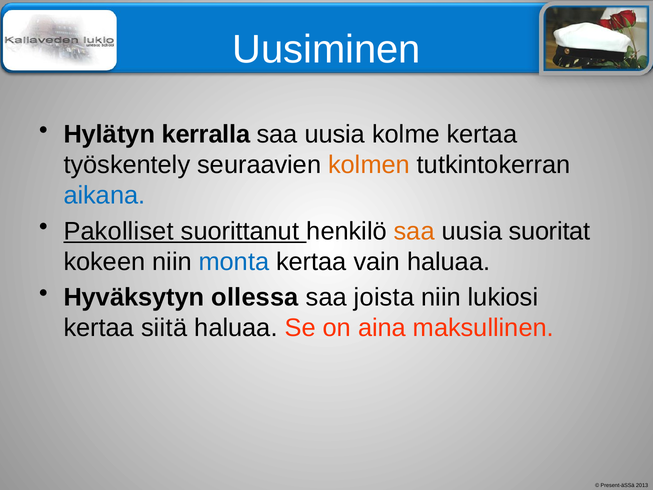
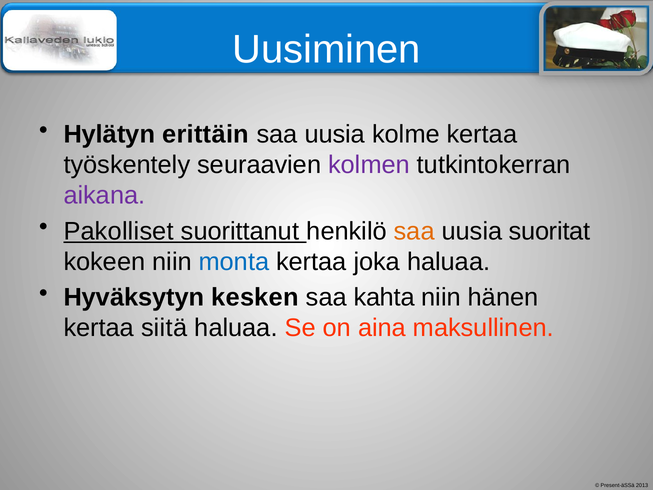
kerralla: kerralla -> erittäin (206, 135)
kolmen colour: orange -> purple (369, 165)
aikana colour: blue -> purple (104, 195)
vain: vain -> joka (377, 262)
ollessa: ollessa -> kesken (255, 297)
joista: joista -> kahta (384, 297)
lukiosi: lukiosi -> hänen (503, 297)
